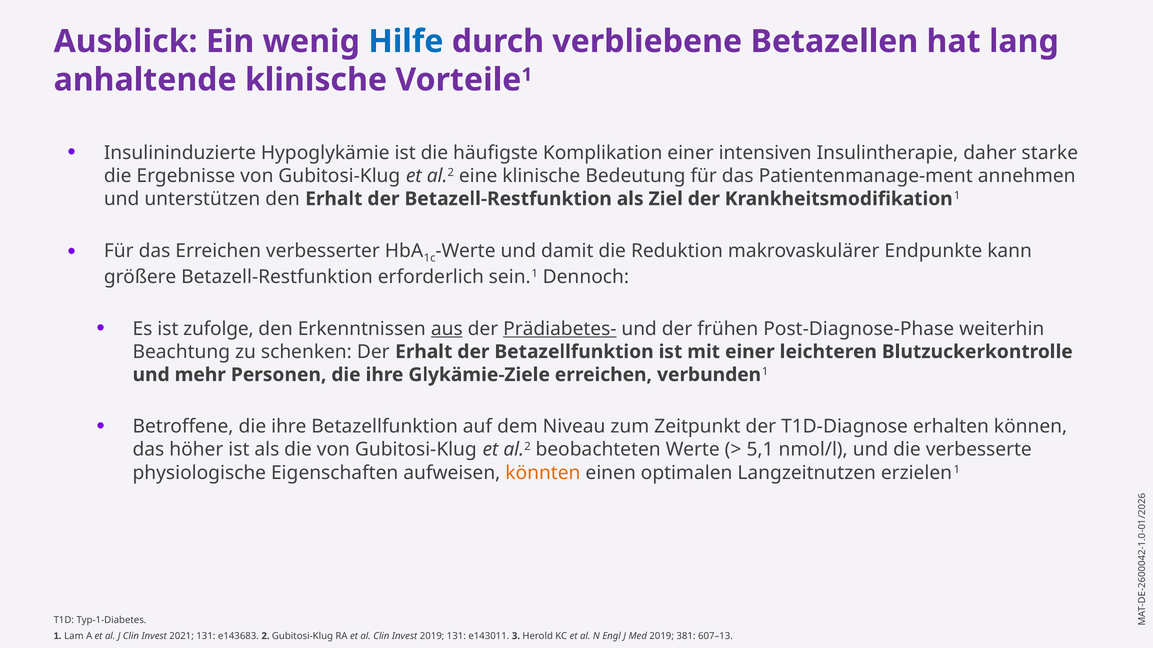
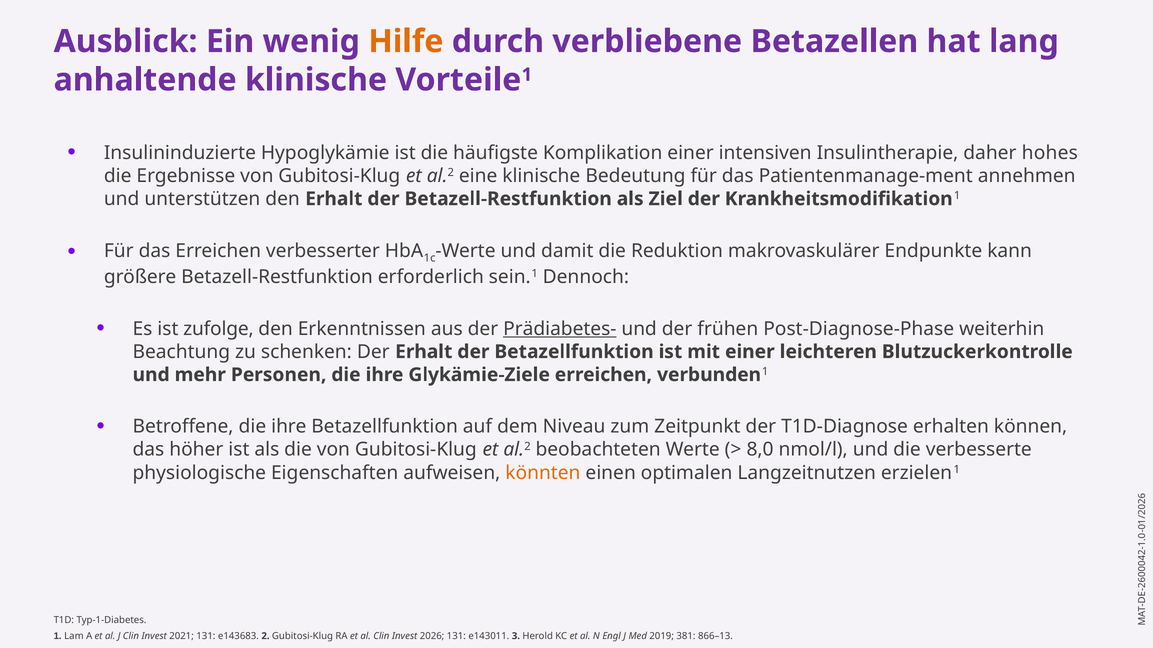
Hilfe colour: blue -> orange (406, 41)
starke: starke -> hohes (1050, 153)
aus underline: present -> none (447, 329)
5,1: 5,1 -> 8,0 (760, 450)
Invest 2019: 2019 -> 2026 (432, 637)
607–13: 607–13 -> 866–13 (716, 637)
